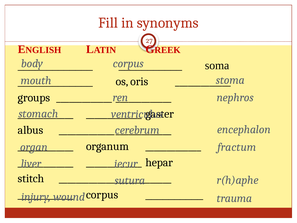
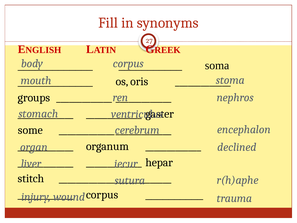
albus: albus -> some (30, 130)
fractum: fractum -> declined (237, 147)
